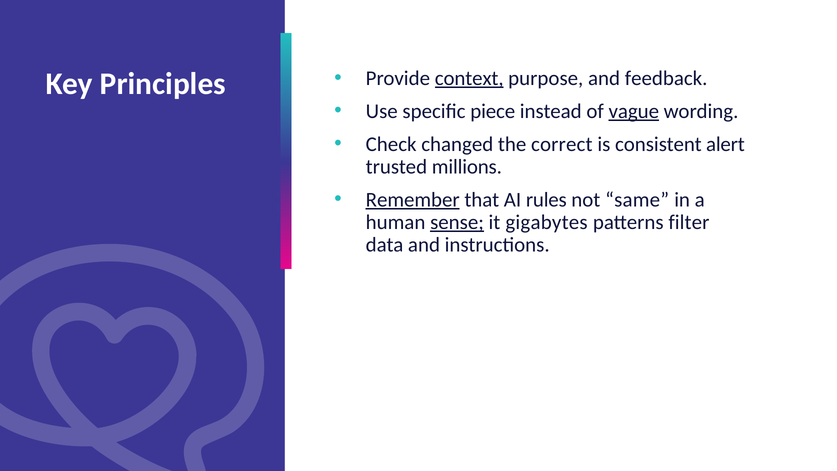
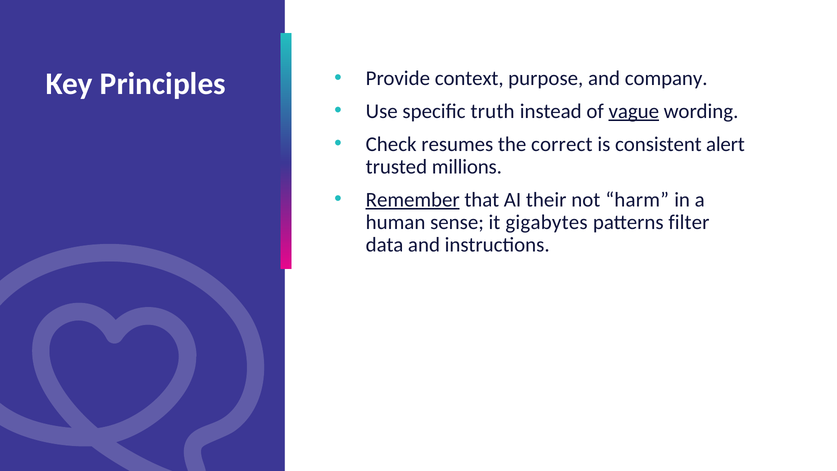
context underline: present -> none (469, 78)
feedback: feedback -> company (666, 78)
piece: piece -> truth (493, 111)
changed: changed -> resumes (457, 144)
rules: rules -> their (546, 200)
same: same -> harm (637, 200)
sense underline: present -> none (457, 222)
